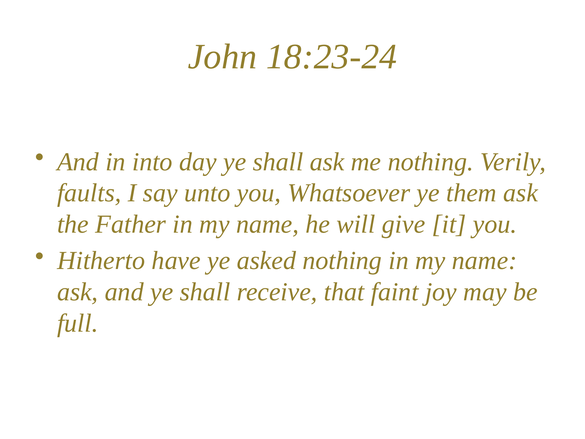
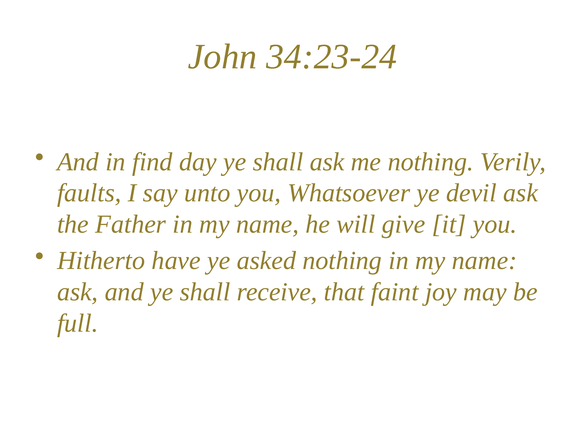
18:23-24: 18:23-24 -> 34:23-24 (332, 57)
into: into -> find (152, 162)
them: them -> devil (471, 193)
